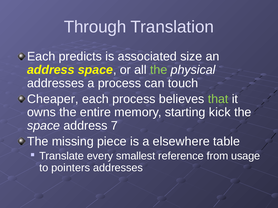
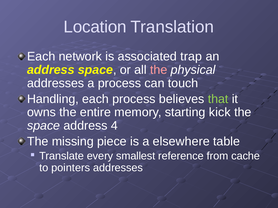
Through: Through -> Location (95, 27)
predicts: predicts -> network (80, 57)
size: size -> trap (191, 57)
the colour: light green -> pink (159, 70)
Cheaper: Cheaper -> Handling (53, 99)
7: 7 -> 4 (114, 126)
usage: usage -> cache (246, 156)
